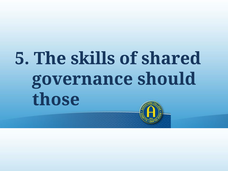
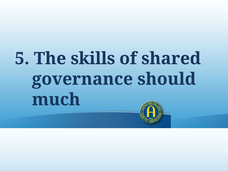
those: those -> much (56, 100)
